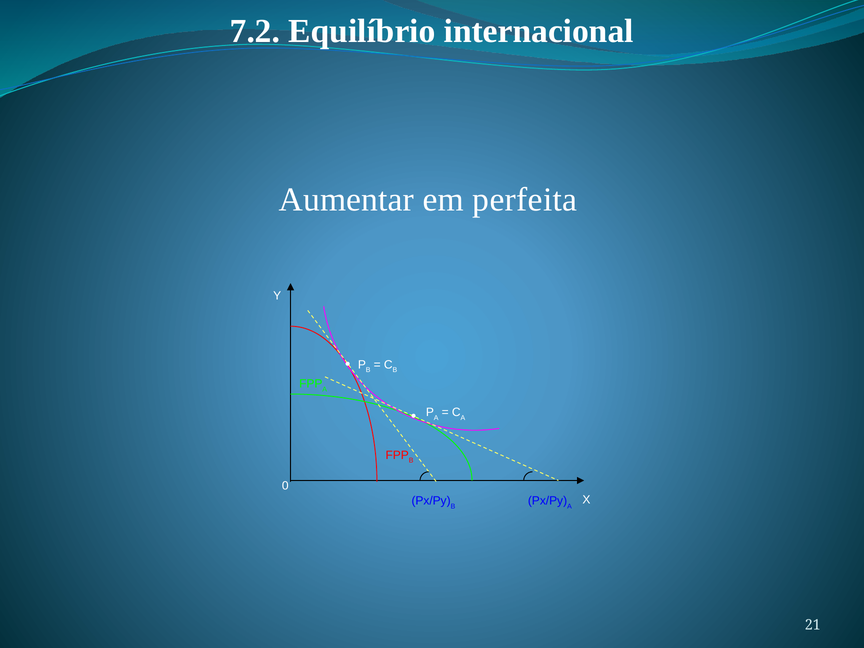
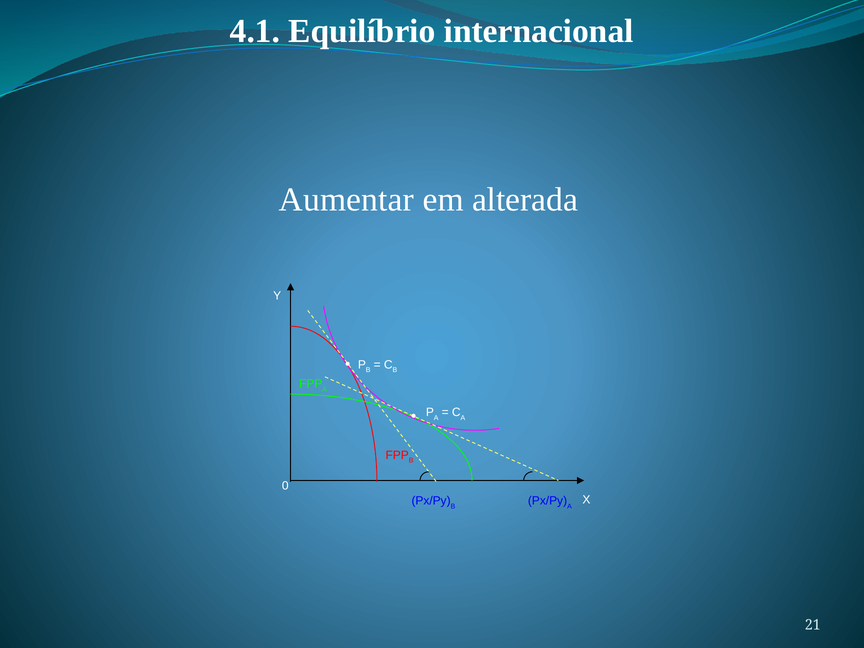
7.2: 7.2 -> 4.1 (255, 31)
perfeita: perfeita -> alterada (525, 200)
